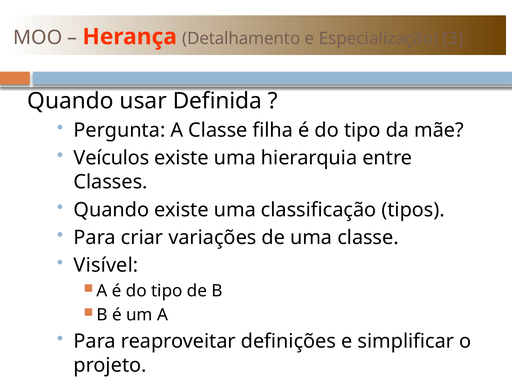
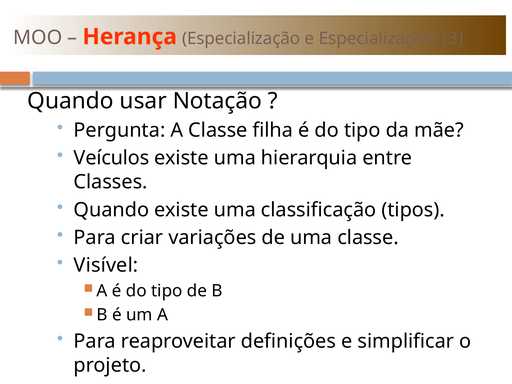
Herança Detalhamento: Detalhamento -> Especialização (241, 39)
Definida: Definida -> Notação (217, 101)
